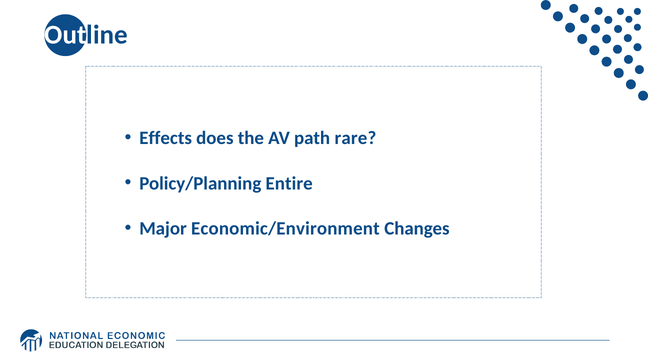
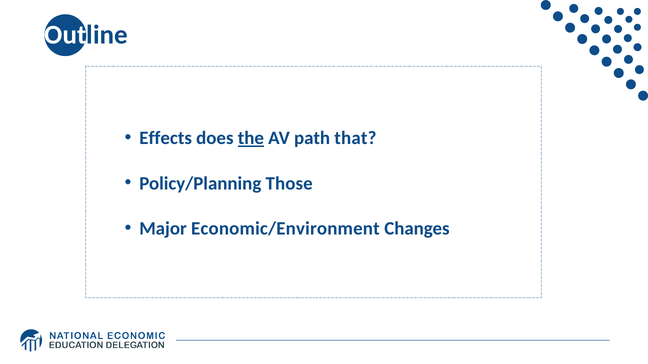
the underline: none -> present (251, 138)
rare: rare -> that (355, 138)
Entire: Entire -> Those (289, 184)
